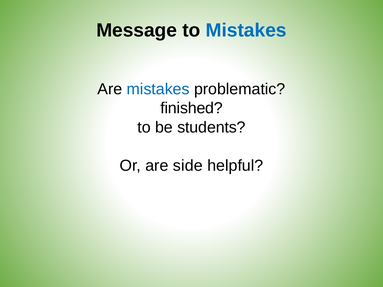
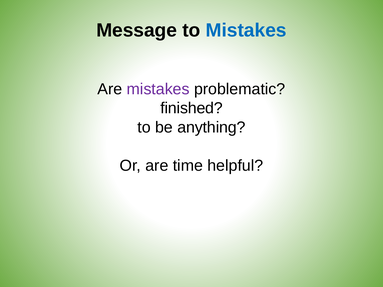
mistakes colour: blue -> purple (158, 89)
students: students -> anything (211, 127)
side: side -> time (188, 166)
